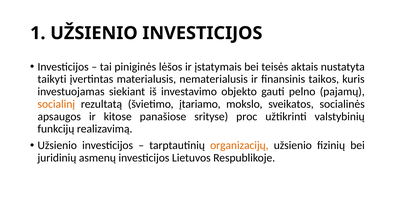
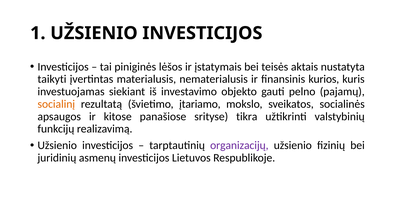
taikos: taikos -> kurios (324, 79)
proc: proc -> tikra (247, 117)
organizacijų colour: orange -> purple (239, 146)
